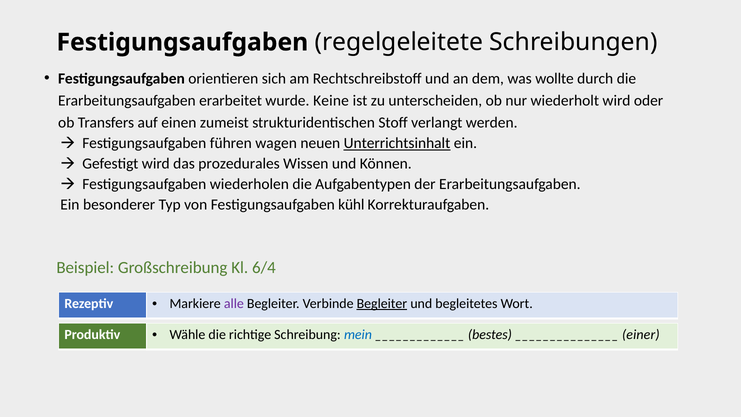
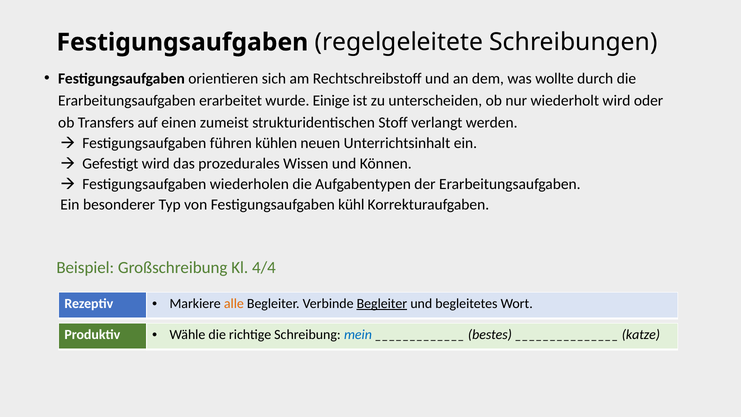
Keine: Keine -> Einige (331, 101)
wagen: wagen -> kühlen (276, 143)
Unterrichtsinhalt underline: present -> none (397, 143)
6/4: 6/4 -> 4/4 (264, 268)
alle colour: purple -> orange (234, 304)
einer: einer -> katze (641, 335)
